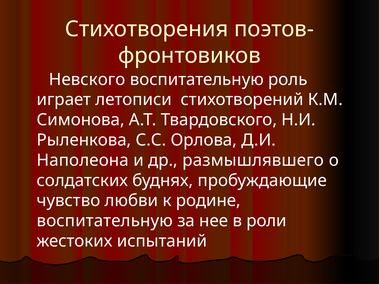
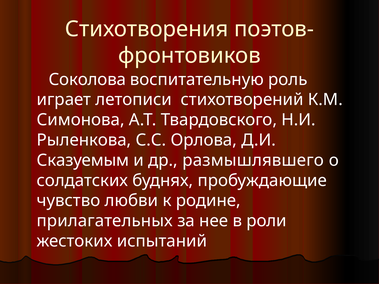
Невского: Невского -> Соколова (87, 80)
Наполеона: Наполеона -> Сказуемым (83, 160)
воспитательную: воспитательную -> прилагательных (105, 221)
